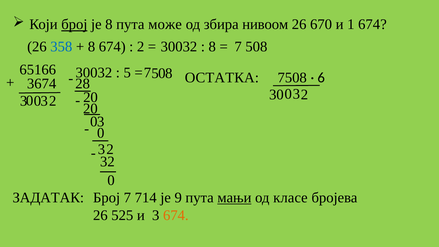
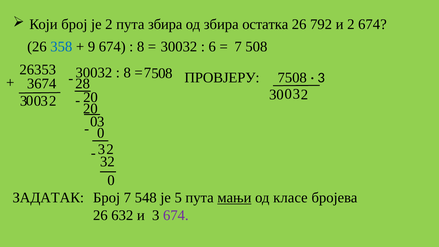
број underline: present -> none (74, 24)
је 8: 8 -> 2 (109, 24)
пута може: може -> збира (165, 24)
нивоом: нивоом -> остатка (265, 24)
670: 670 -> 792 (321, 24)
и 1: 1 -> 2 (351, 24)
8: 8 -> 6 (212, 47)
8: 8 -> 9 (91, 47)
2: 2 -> 8 (141, 47)
65166: 65166 -> 26353 (38, 70)
5: 5 -> 8 (127, 73)
ОСТАТКА: ОСТАТКА -> ПРОВЈЕРУ (222, 78)
6: 6 -> 3 (321, 78)
714: 714 -> 548 (146, 198)
је 9: 9 -> 5 (178, 198)
525: 525 -> 632 (122, 215)
674 colour: orange -> purple (176, 215)
